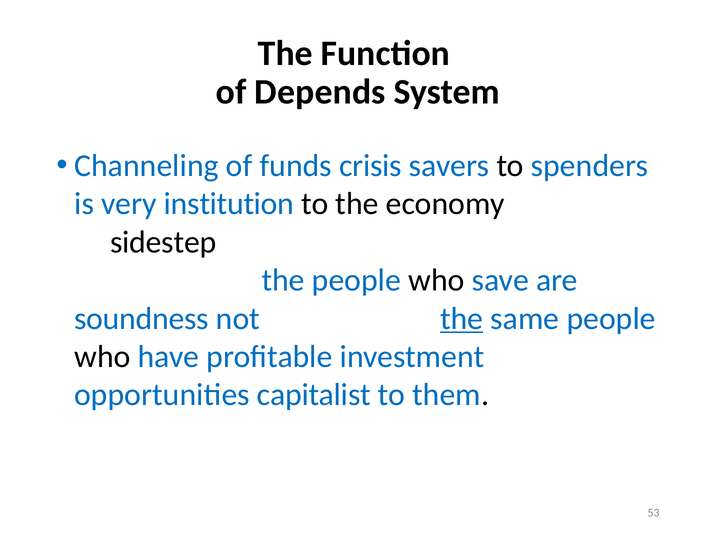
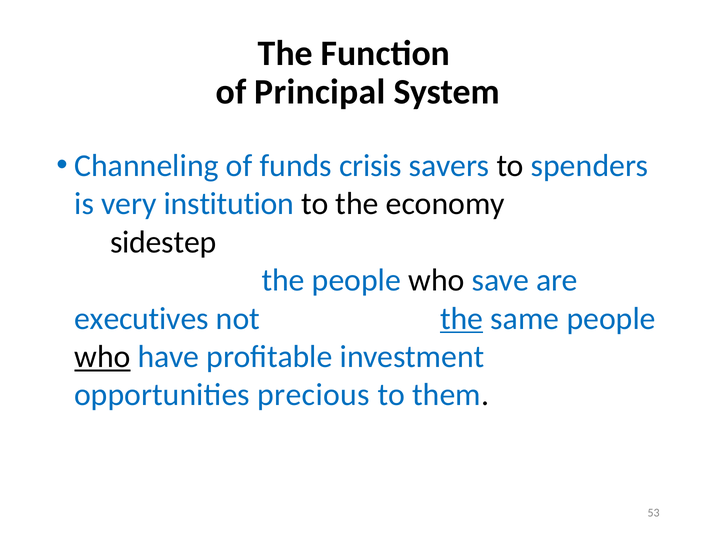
Depends: Depends -> Principal (320, 92)
soundness: soundness -> executives (141, 319)
who underline: none -> present (102, 357)
capitalist: capitalist -> precious (314, 395)
